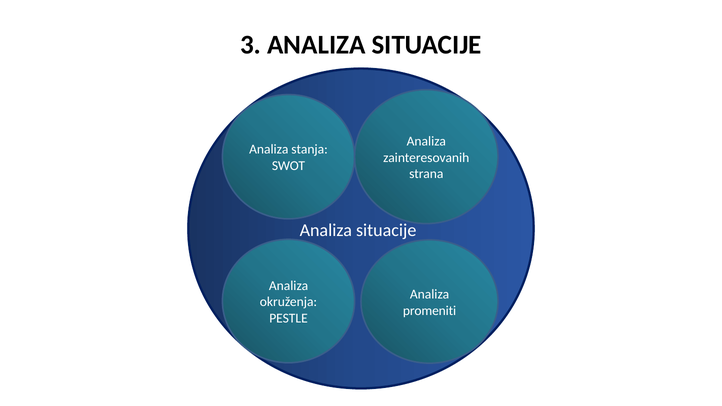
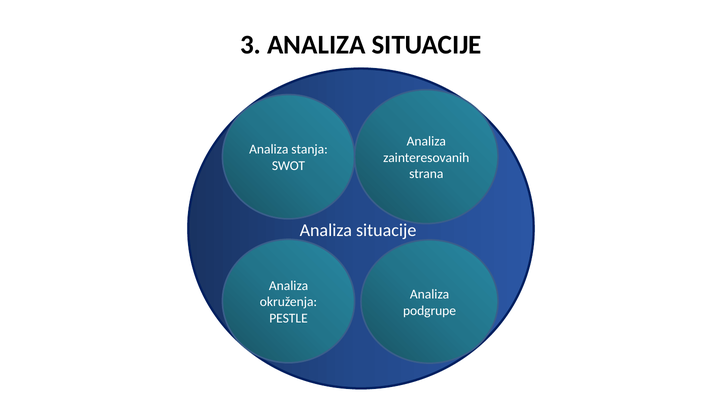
promeniti: promeniti -> podgrupe (430, 311)
